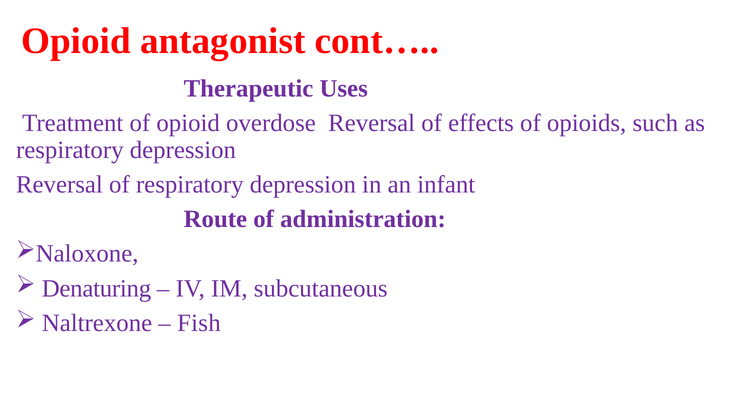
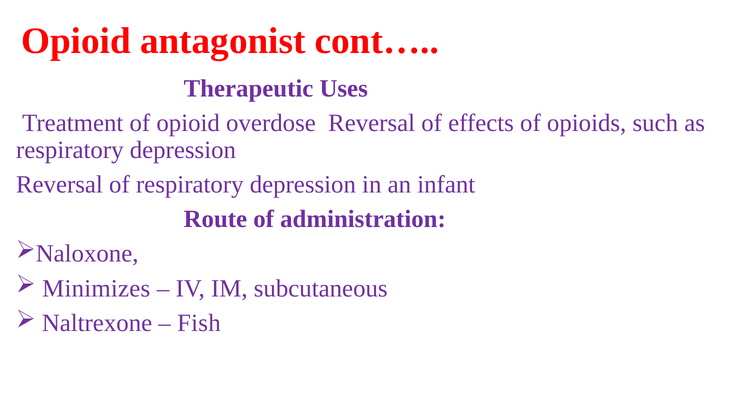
Denaturing: Denaturing -> Minimizes (96, 288)
